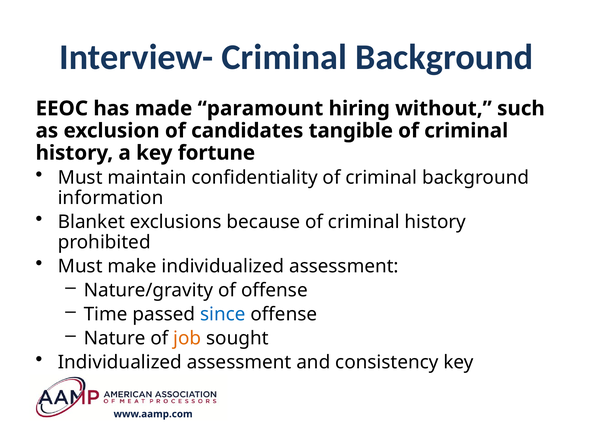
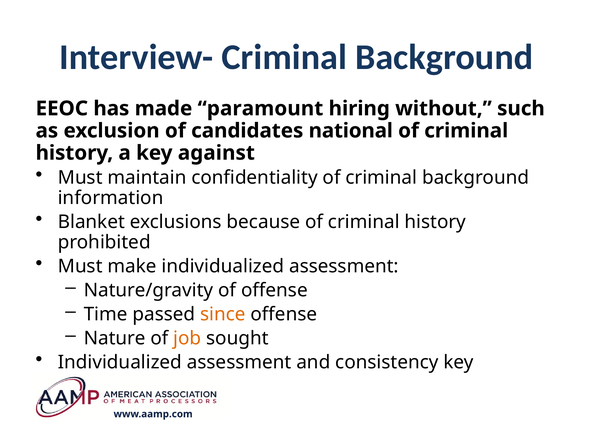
tangible: tangible -> national (351, 131)
fortune: fortune -> against (216, 153)
since colour: blue -> orange (223, 315)
